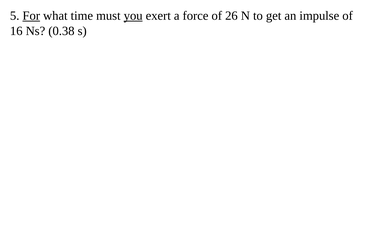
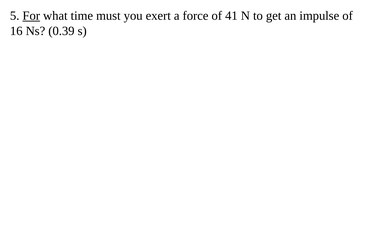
you underline: present -> none (133, 16)
26: 26 -> 41 (231, 16)
0.38: 0.38 -> 0.39 (61, 31)
